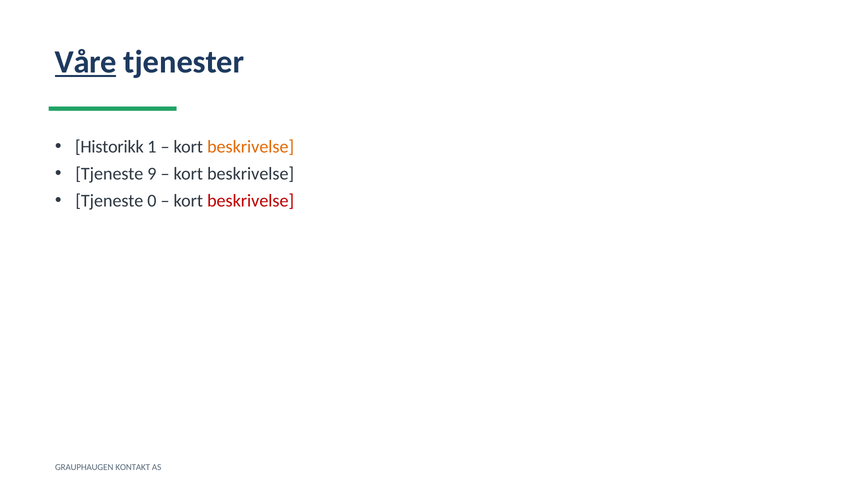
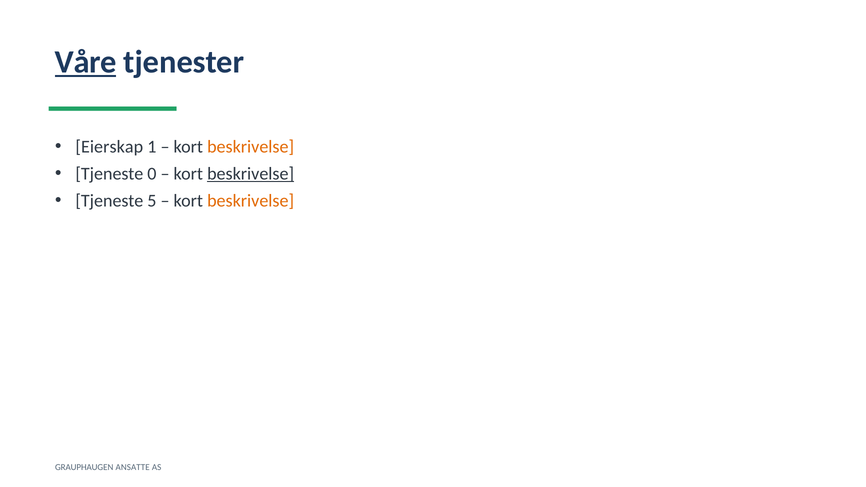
Historikk: Historikk -> Eierskap (109, 147)
9: 9 -> 0 (152, 174)
beskrivelse underline: none -> present (251, 174)
0: 0 -> 5 (152, 201)
beskrivelse colour: red -> orange (251, 201)
KONTAKT: KONTAKT -> ANSATTE (133, 467)
